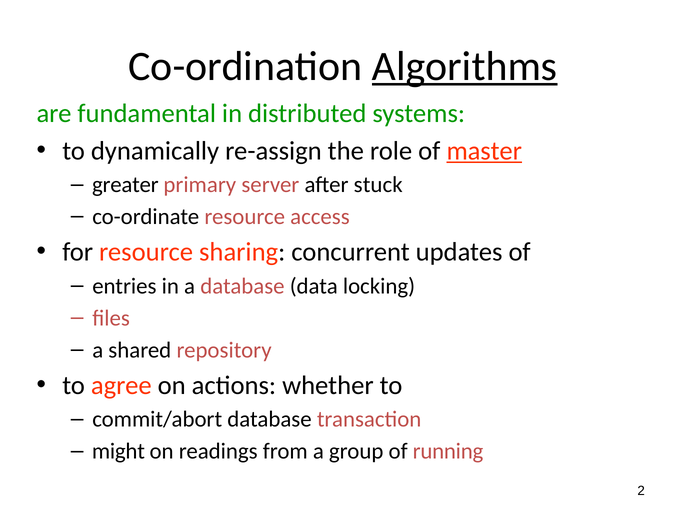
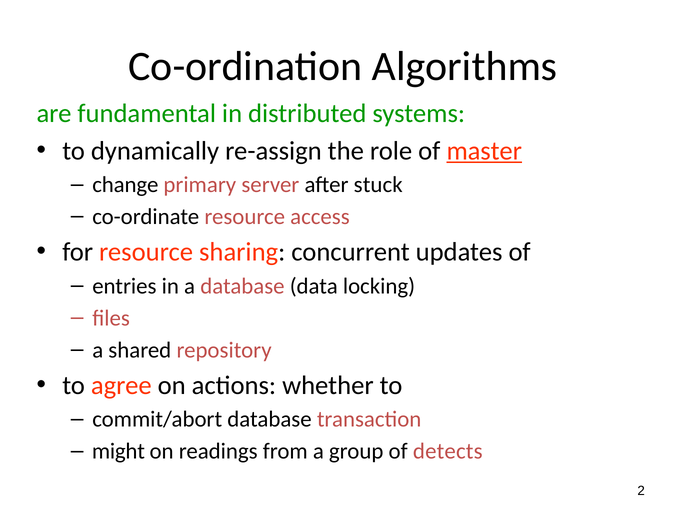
Algorithms underline: present -> none (465, 66)
greater: greater -> change (125, 185)
running: running -> detects (448, 452)
